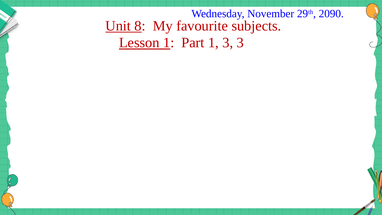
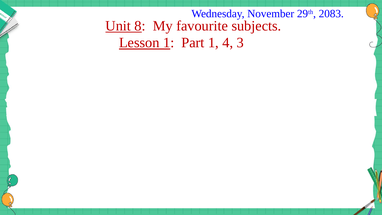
2090: 2090 -> 2083 (331, 14)
1 3: 3 -> 4 (228, 43)
